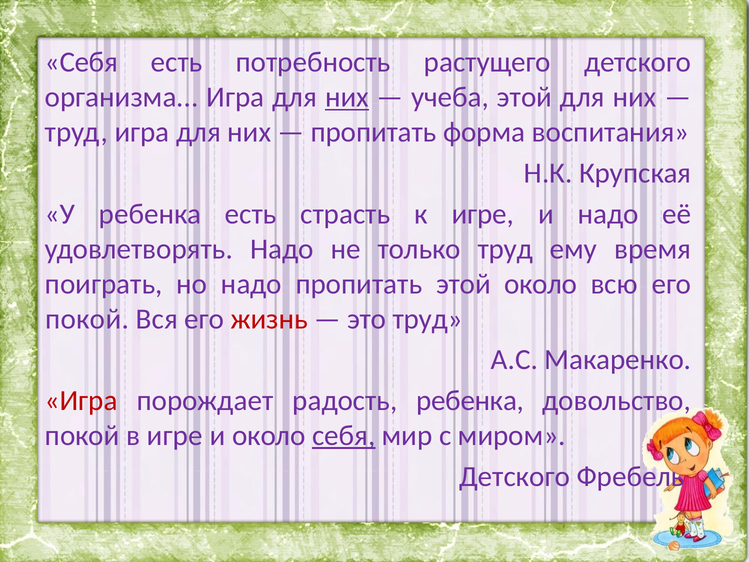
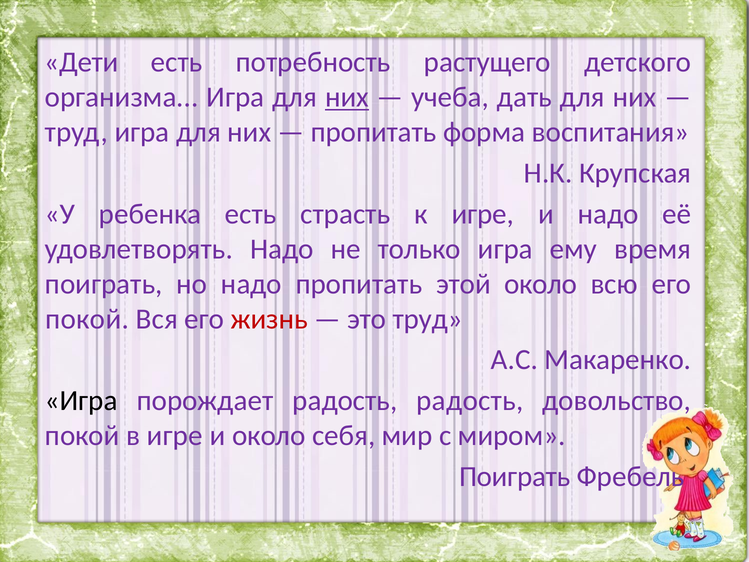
Себя: Себя -> Дети (81, 62)
учеба этой: этой -> дать (525, 97)
только труд: труд -> игра (505, 249)
Игра colour: red -> black (81, 400)
радость ребенка: ребенка -> радость (470, 400)
себя underline: present -> none (344, 435)
Детского: Детского -> Поиграть (515, 476)
